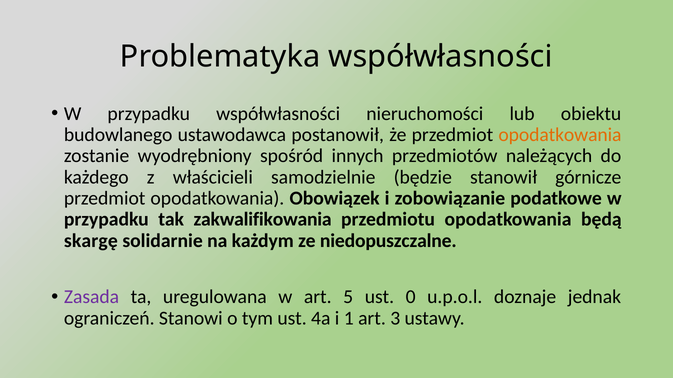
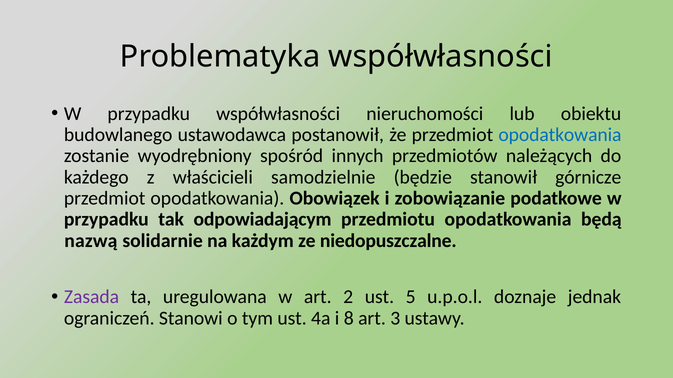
opodatkowania colour: orange -> blue (560, 135)
zakwalifikowania: zakwalifikowania -> odpowiadającym (263, 220)
skargę: skargę -> nazwą (91, 241)
5: 5 -> 2 (348, 297)
0: 0 -> 5 (411, 297)
1: 1 -> 8 (349, 319)
